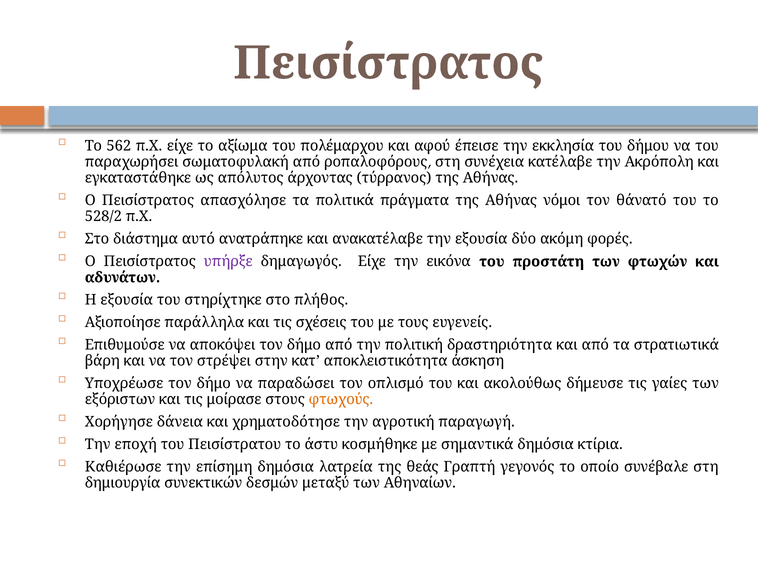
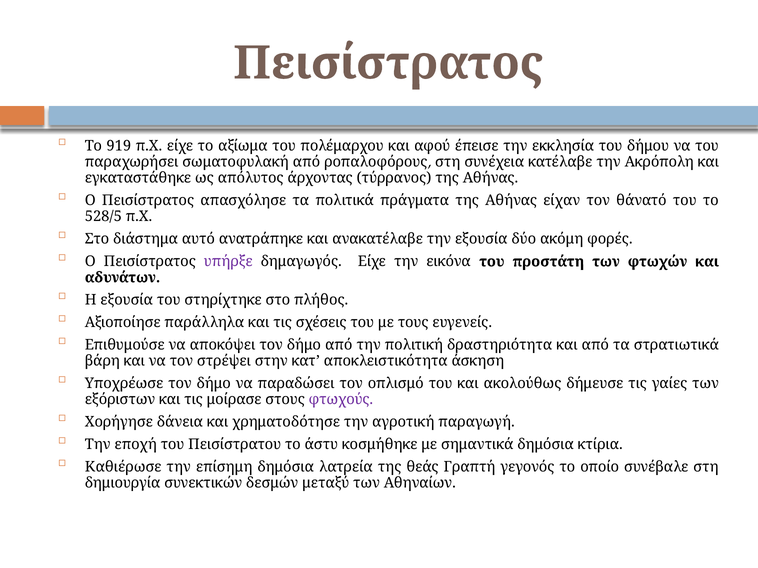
562: 562 -> 919 (119, 146)
νόμοι: νόμοι -> είχαν (562, 201)
528/2: 528/2 -> 528/5 (103, 217)
φτωχούς colour: orange -> purple (341, 400)
